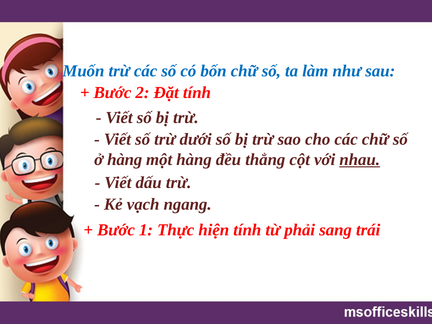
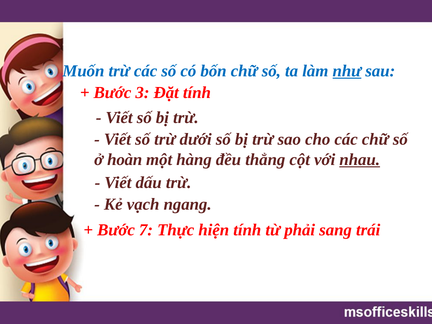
như underline: none -> present (347, 71)
2: 2 -> 3 (142, 93)
ở hàng: hàng -> hoàn (125, 160)
1: 1 -> 7 (146, 230)
